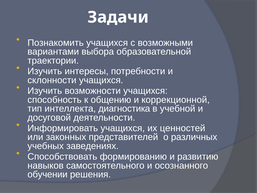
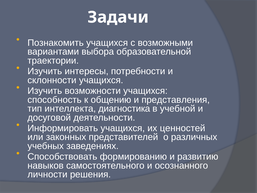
коррекционной: коррекционной -> представления (176, 100)
обучении: обучении -> личности (47, 174)
